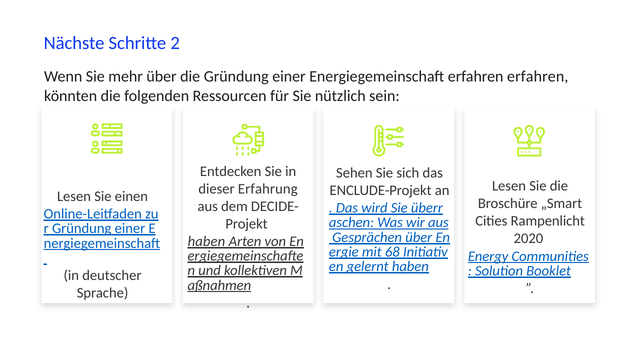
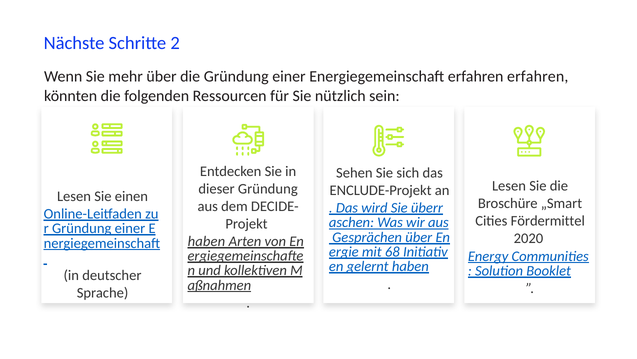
dieser Erfahrung: Erfahrung -> Gründung (268, 188)
Rampenlicht: Rampenlicht -> Fördermittel (548, 221)
